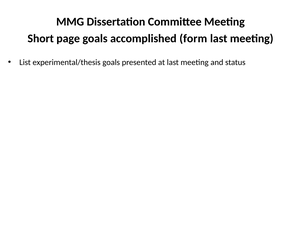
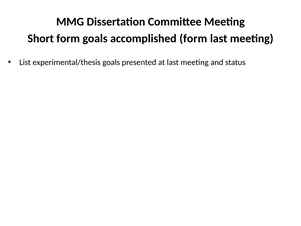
Short page: page -> form (68, 38)
